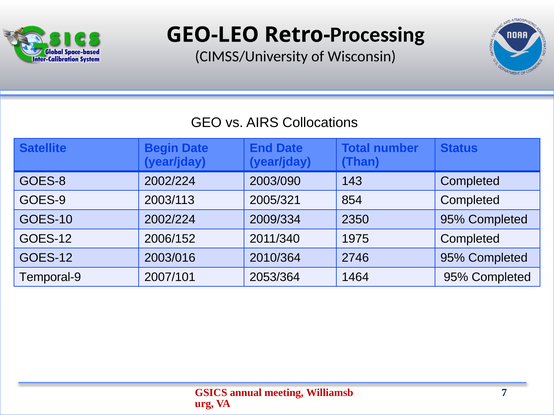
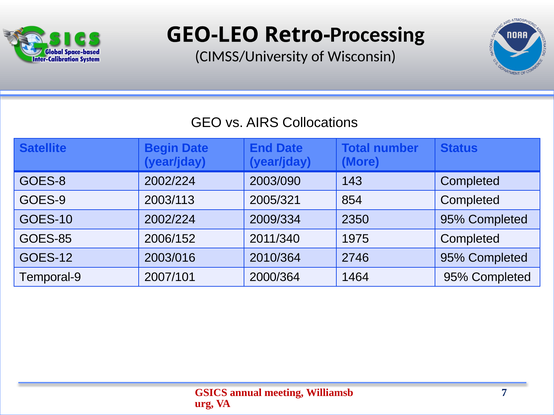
Than: Than -> More (360, 162)
GOES-12: GOES-12 -> GOES-85 (46, 239)
2053/364: 2053/364 -> 2000/364 (275, 277)
